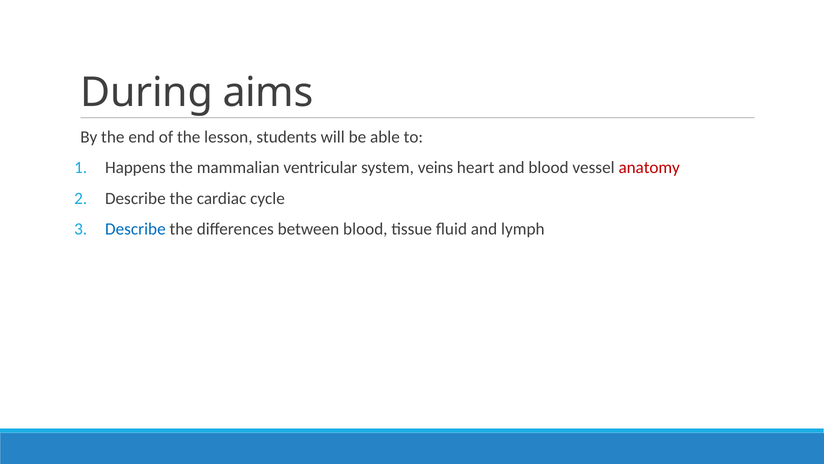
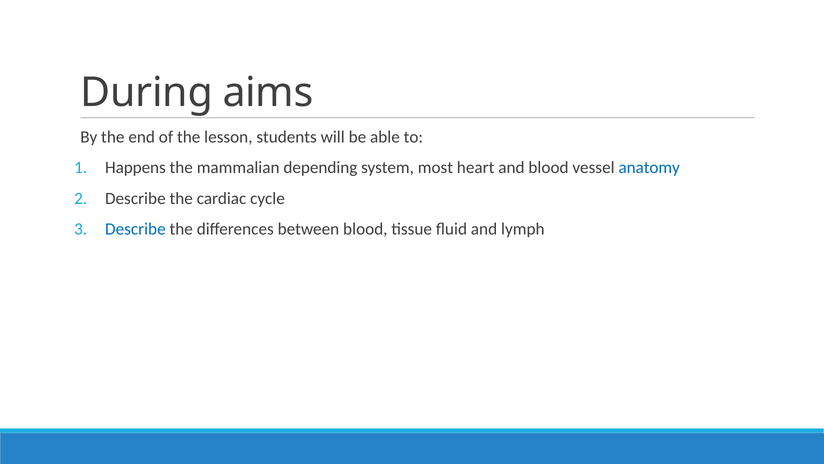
ventricular: ventricular -> depending (320, 168)
veins: veins -> most (435, 168)
anatomy colour: red -> blue (649, 168)
